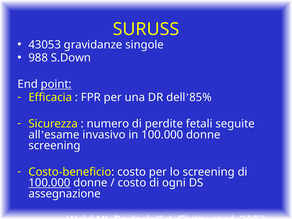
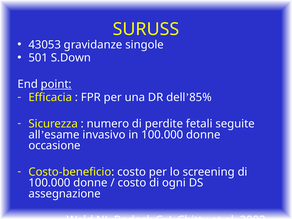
988: 988 -> 501 (38, 58)
screening: screening -> occasione (55, 146)
100.000 underline: present -> none (49, 183)
